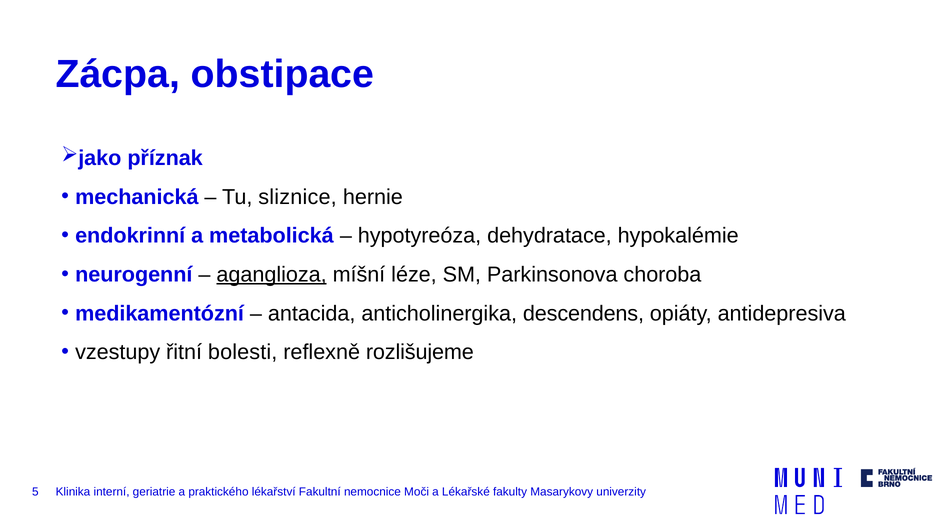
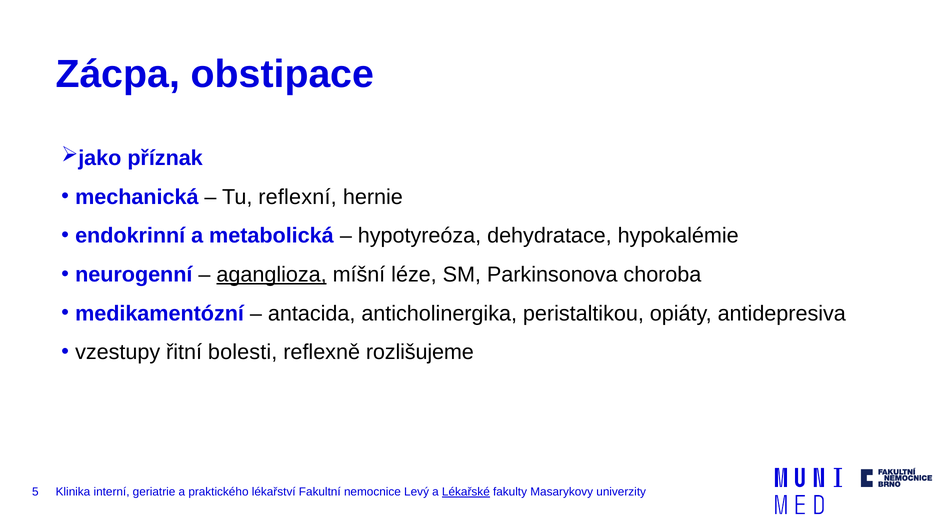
sliznice: sliznice -> reflexní (298, 197)
descendens: descendens -> peristaltikou (583, 314)
Moči: Moči -> Levý (417, 492)
Lékařské underline: none -> present (466, 492)
